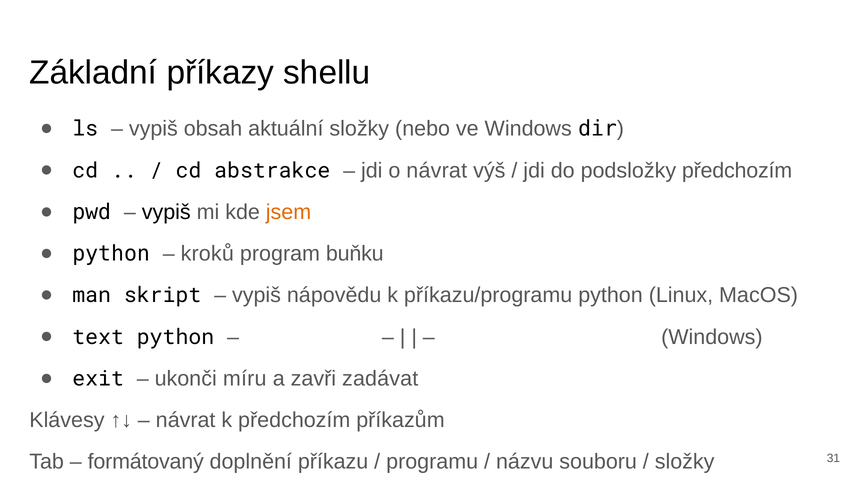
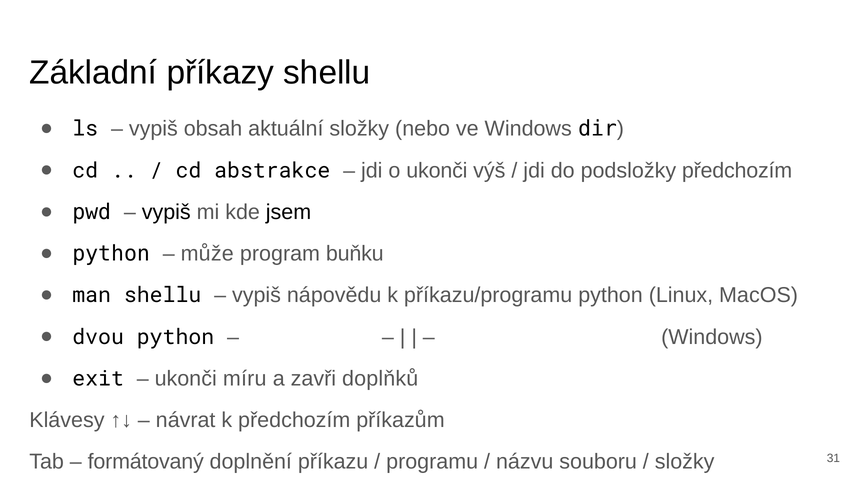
o návrat: návrat -> ukonči (437, 170)
jsem colour: orange -> black (289, 212)
kroků: kroků -> může (207, 254)
man skript: skript -> shellu (163, 295)
text: text -> dvou (98, 337)
zadávat: zadávat -> doplňků (380, 378)
